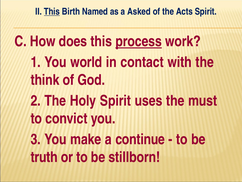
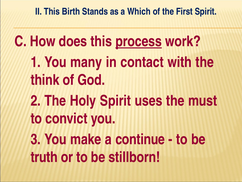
This underline: present -> none (52, 12)
Named: Named -> Stands (95, 12)
Asked: Asked -> Which (139, 12)
Acts: Acts -> First (184, 12)
world: world -> many (86, 62)
